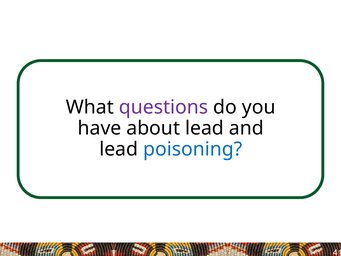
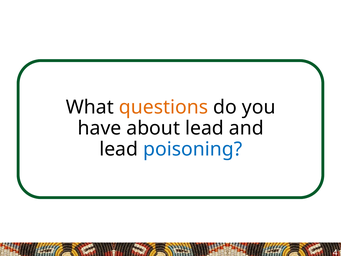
questions colour: purple -> orange (163, 107)
